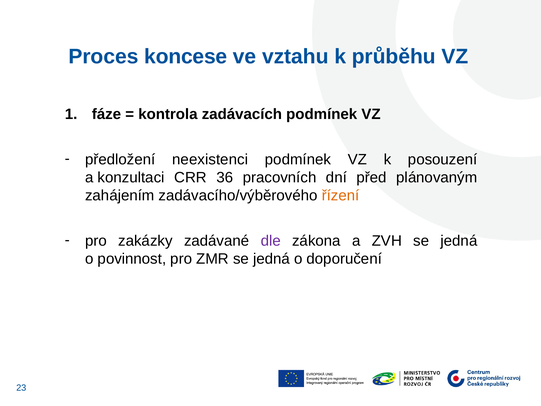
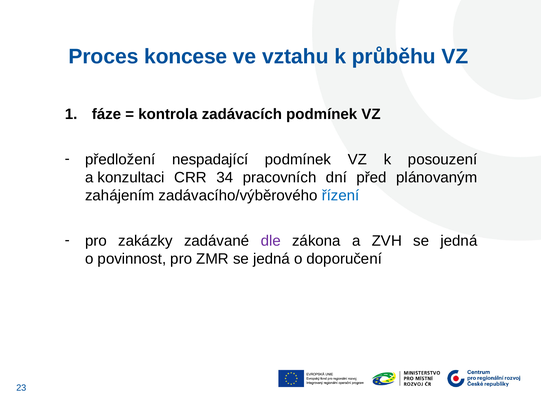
neexistenci: neexistenci -> nespadající (210, 159)
36: 36 -> 34 (225, 178)
řízení colour: orange -> blue (341, 196)
